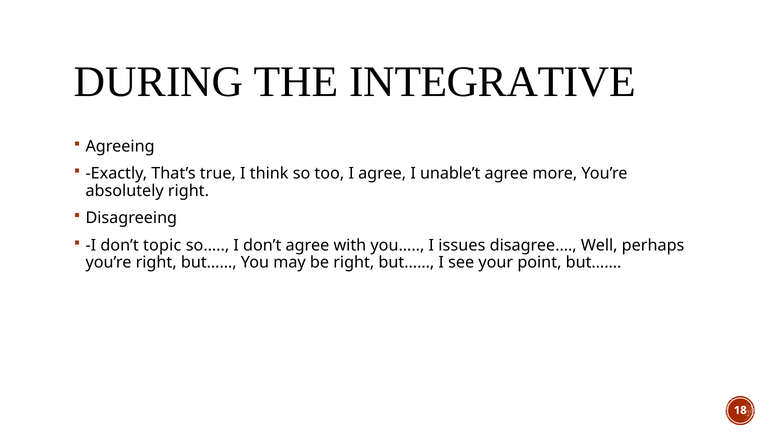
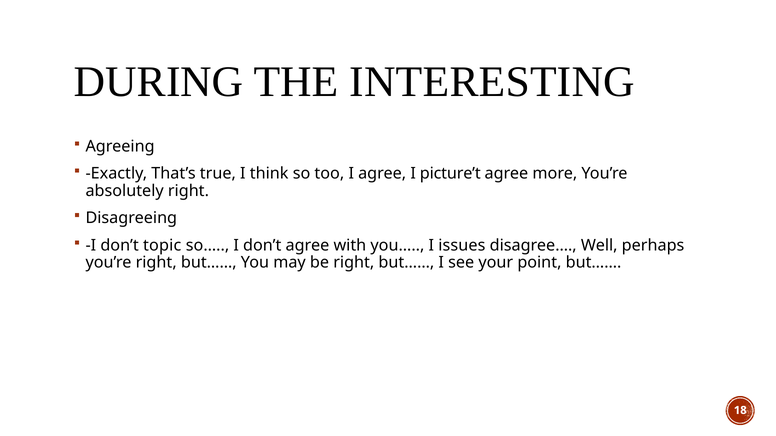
INTEGRATIVE: INTEGRATIVE -> INTERESTING (492, 82)
unable’t: unable’t -> picture’t (450, 174)
